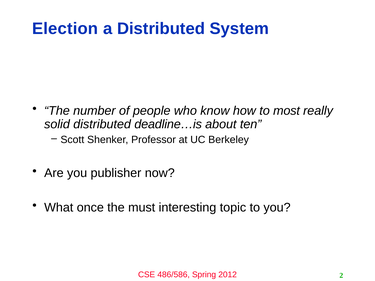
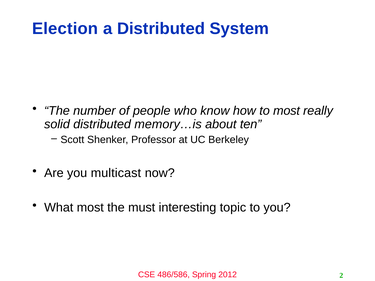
deadline…is: deadline…is -> memory…is (168, 124)
publisher: publisher -> multicast (116, 173)
What once: once -> most (90, 208)
